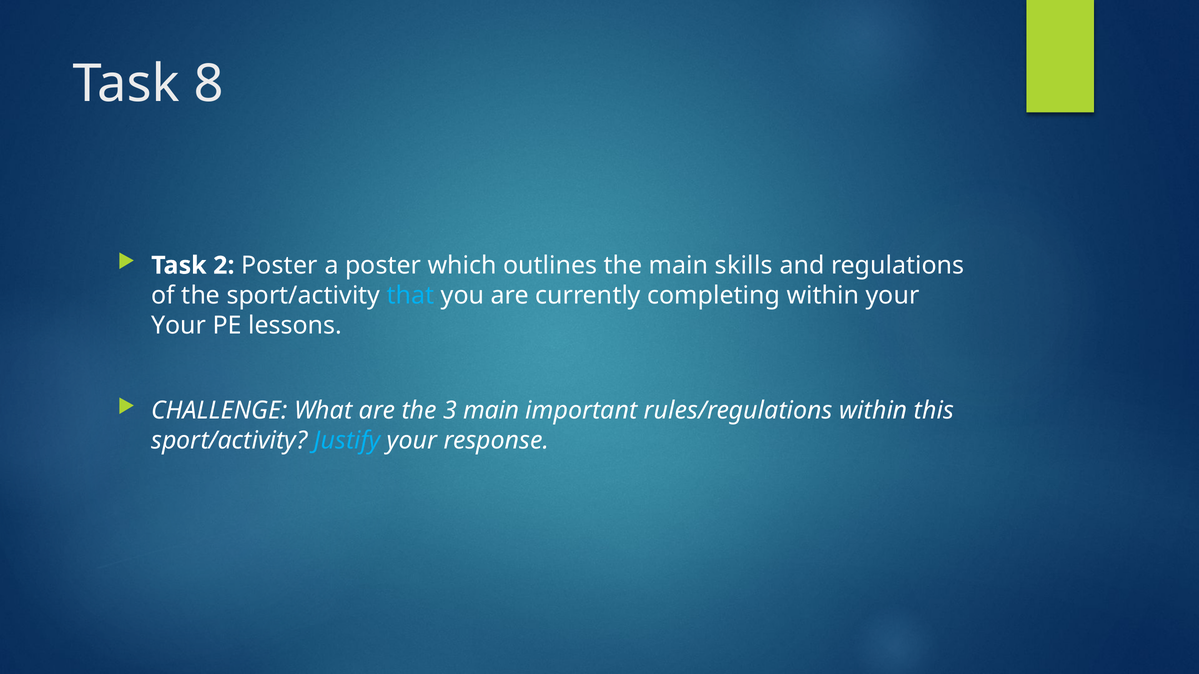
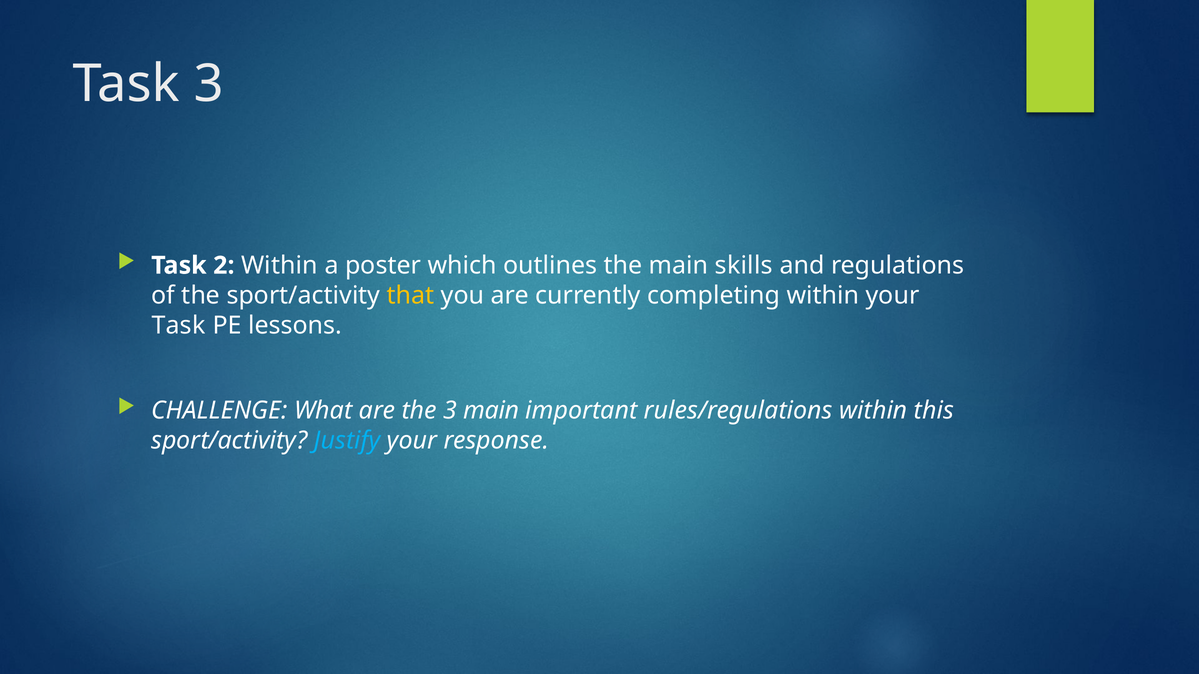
Task 8: 8 -> 3 (209, 84)
2 Poster: Poster -> Within (279, 266)
that colour: light blue -> yellow (411, 296)
Your: Your -> Task (179, 326)
